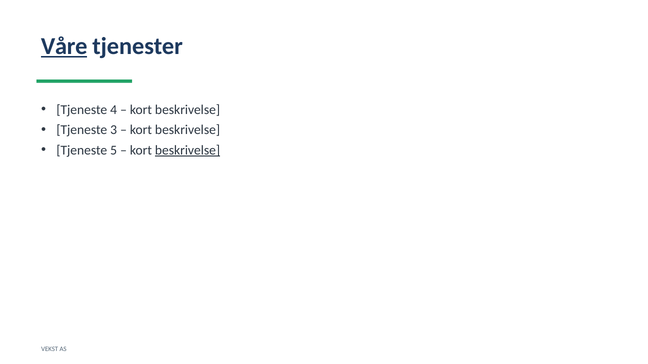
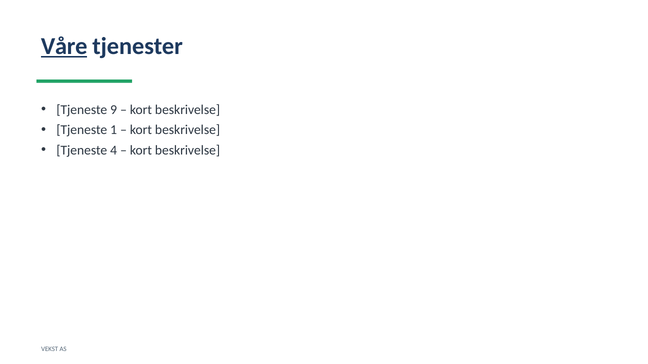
4: 4 -> 9 (114, 110)
3: 3 -> 1 (114, 130)
5: 5 -> 4 (114, 150)
beskrivelse underline: present -> none (188, 150)
